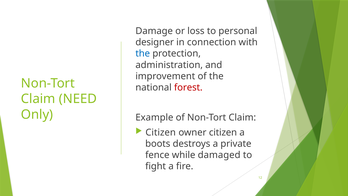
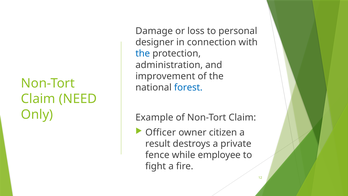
forest colour: red -> blue (188, 87)
Citizen: Citizen -> Officer (161, 132)
boots: boots -> result (158, 144)
damaged: damaged -> employee (219, 155)
